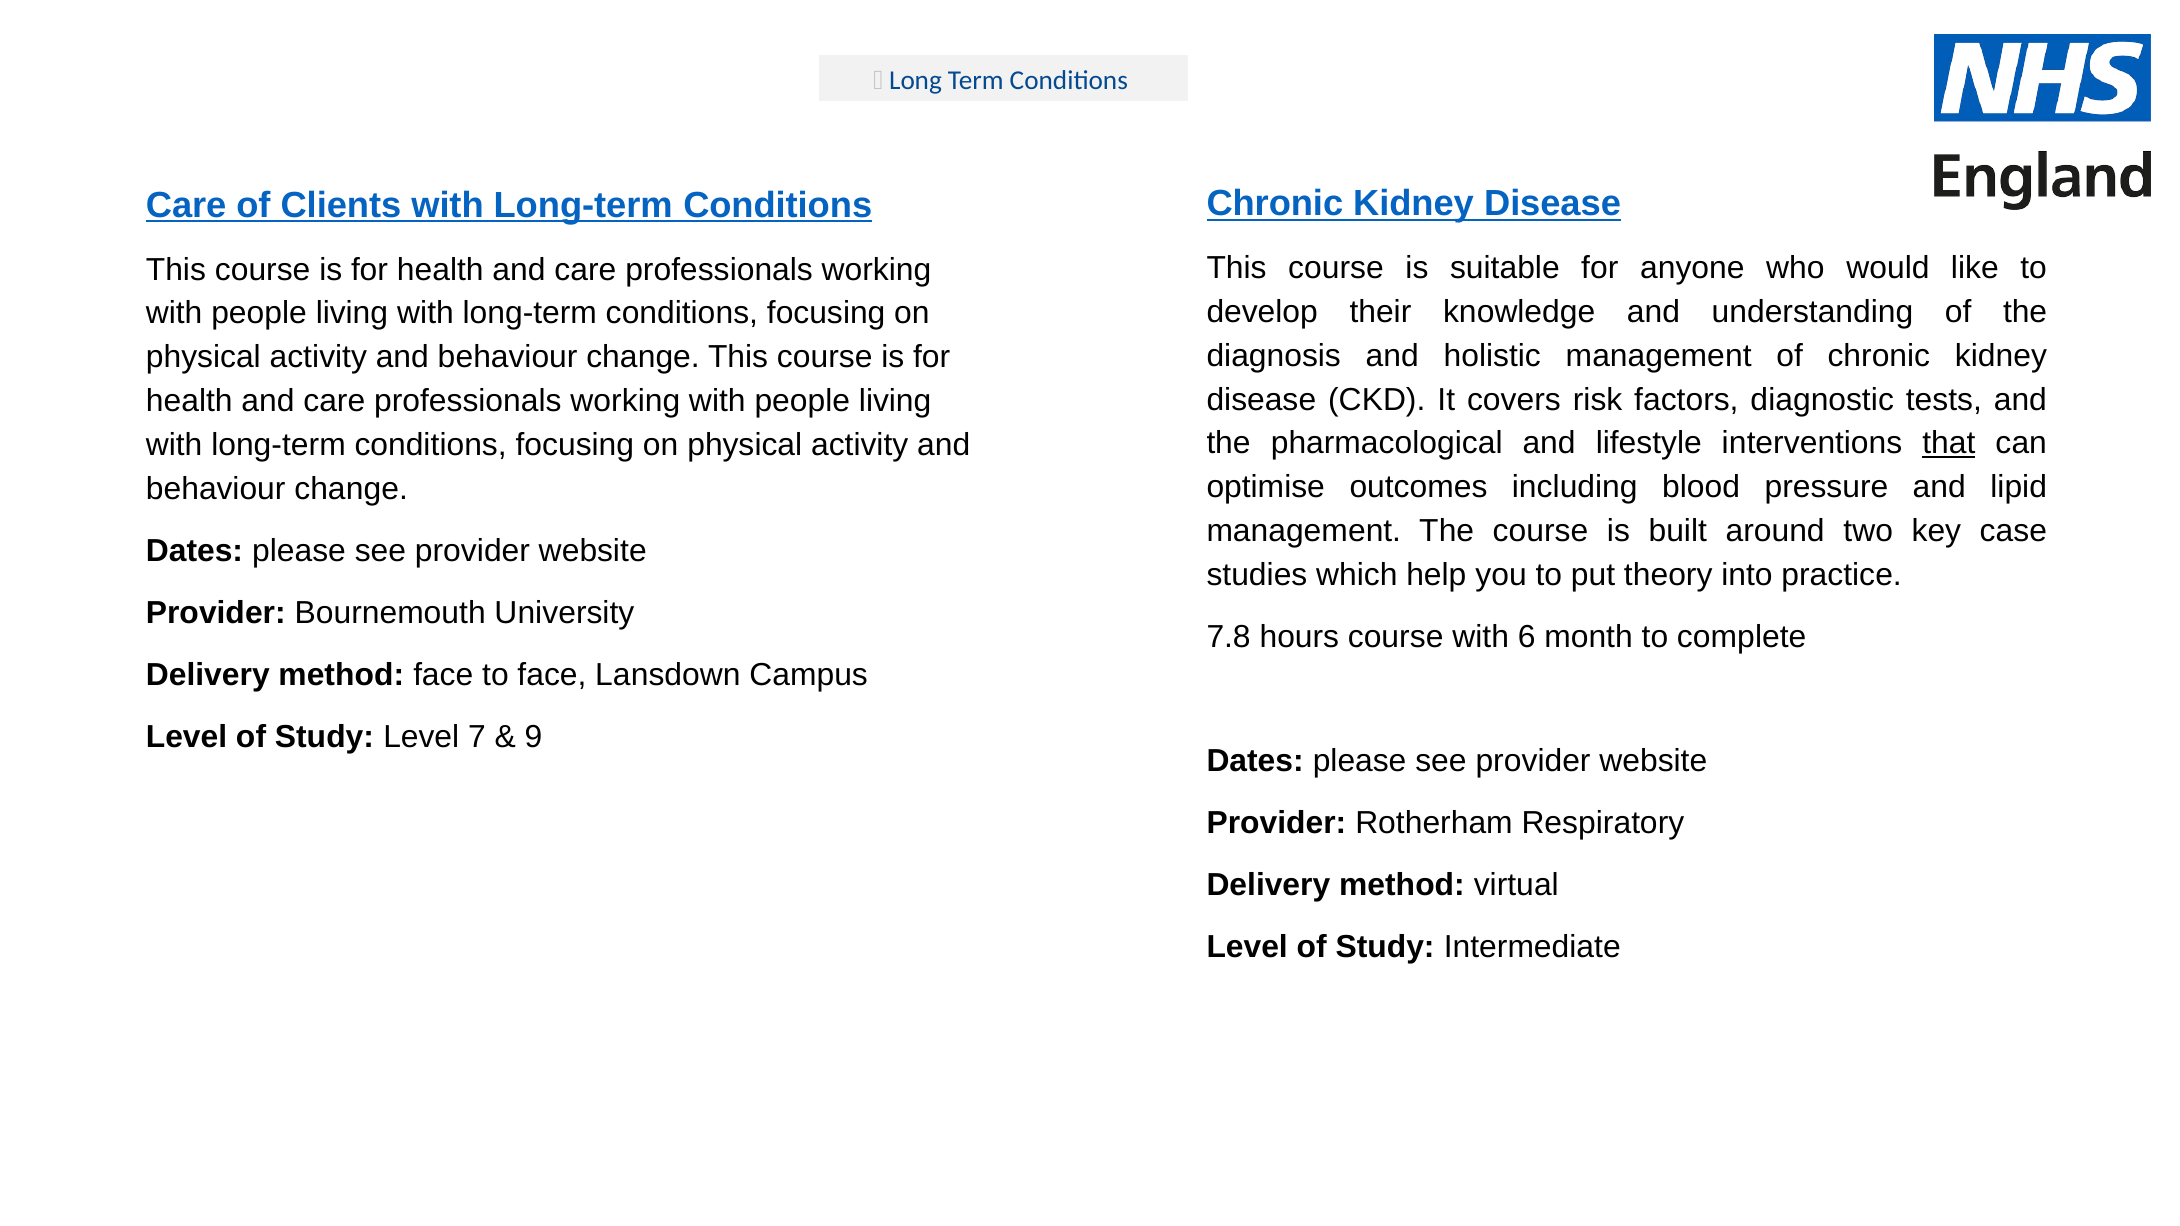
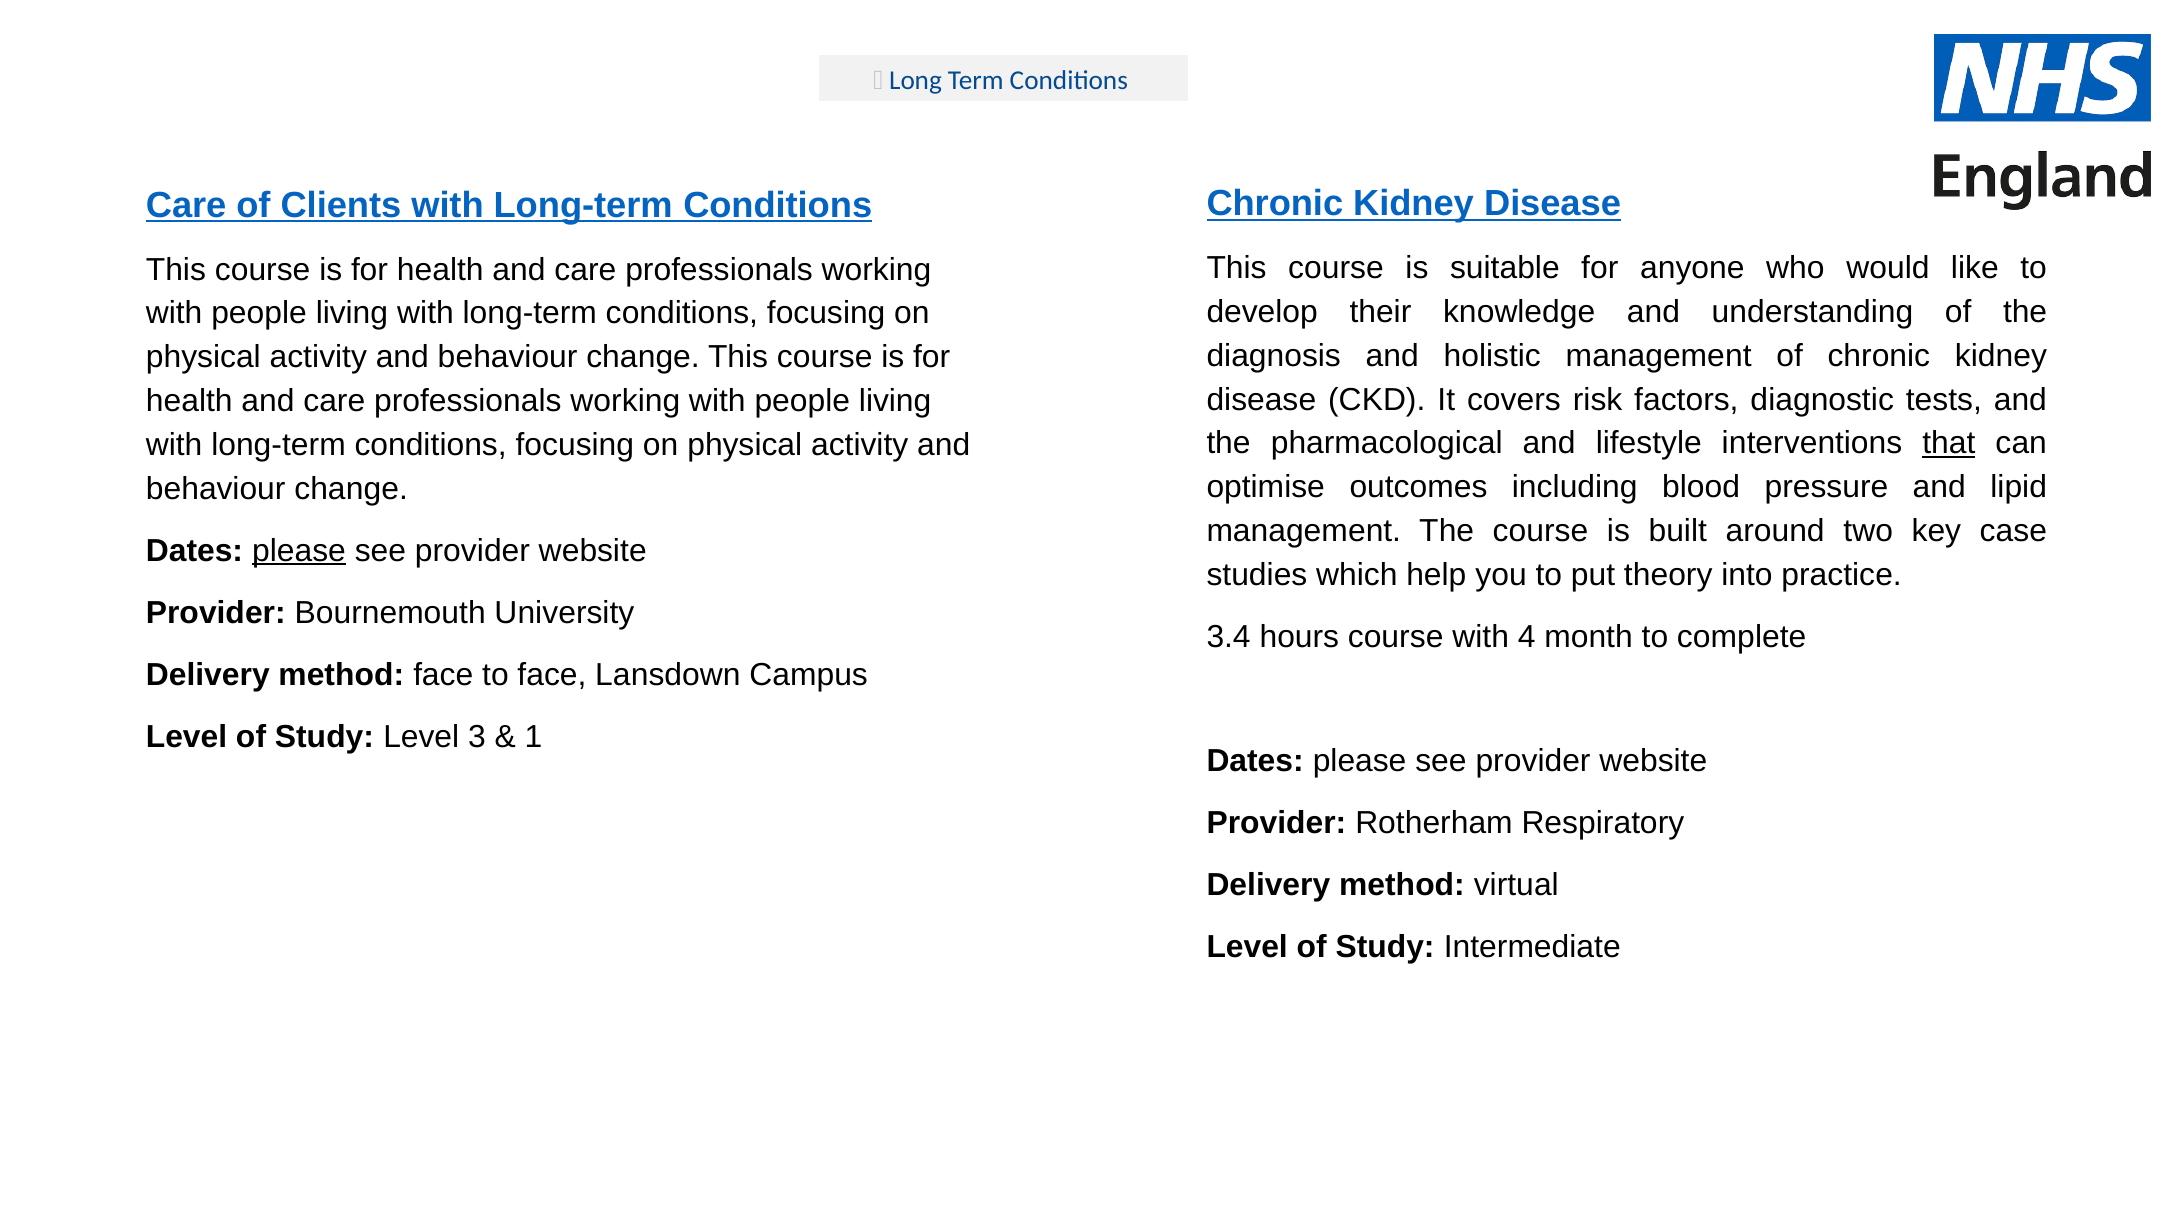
please underline: none -> present (299, 551)
7.8: 7.8 -> 3.4 (1229, 637)
6: 6 -> 4 (1527, 637)
7: 7 -> 3 (477, 737)
9: 9 -> 1 (534, 737)
